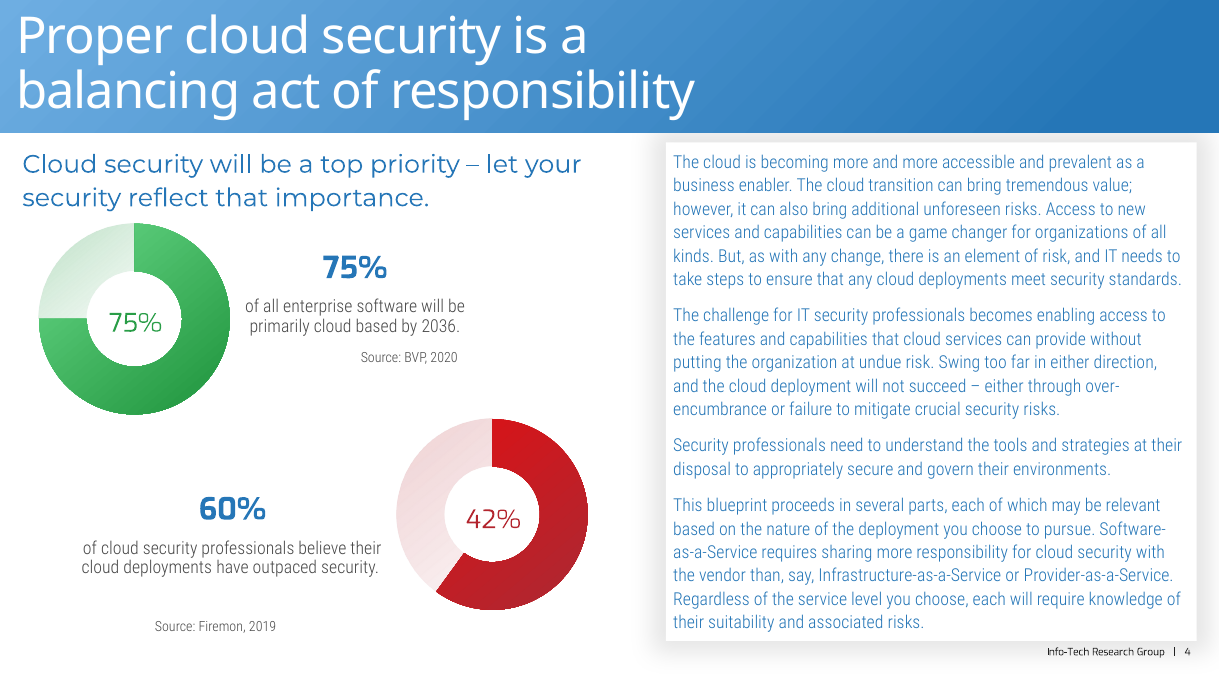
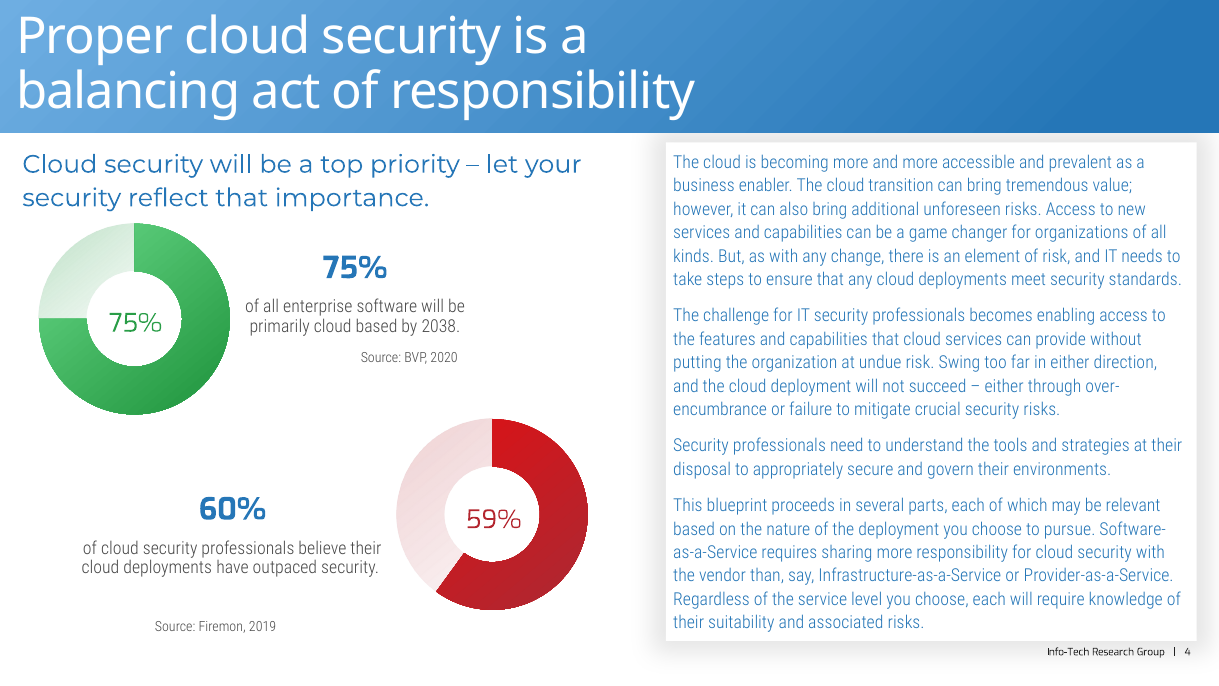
2036: 2036 -> 2038 (441, 326)
42%: 42% -> 59% (494, 519)
